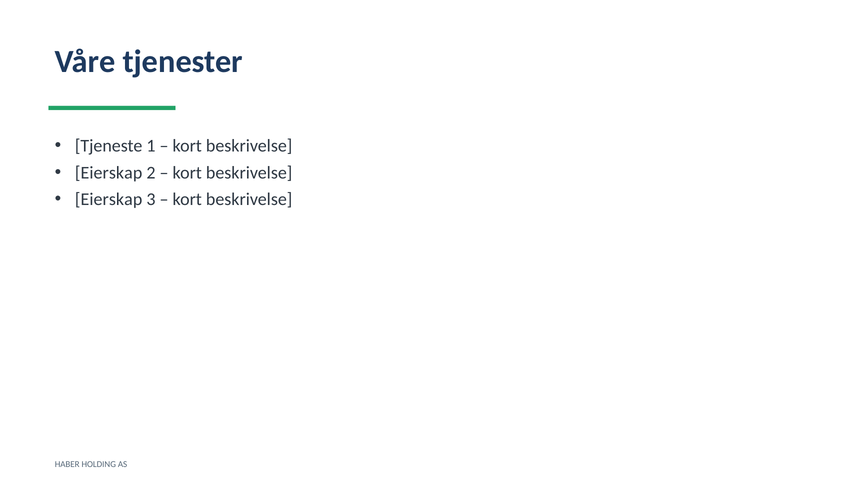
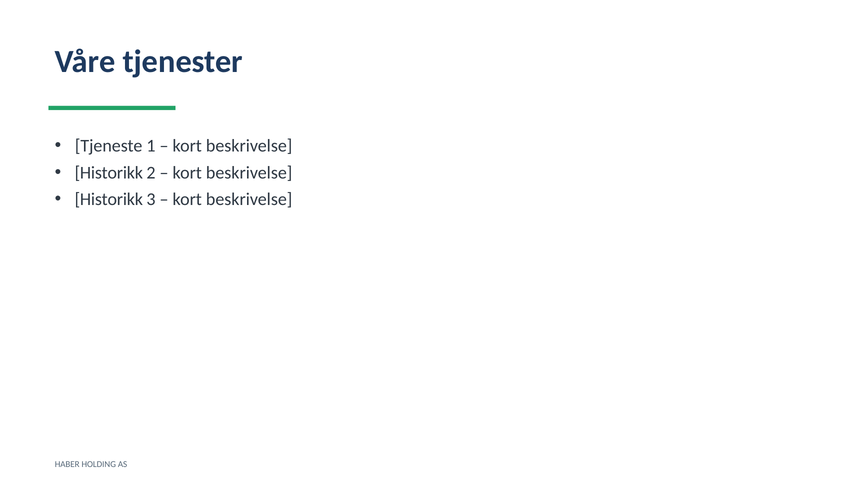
Eierskap: Eierskap -> Historikk (109, 173)
Eierskap: Eierskap -> Historikk (109, 200)
